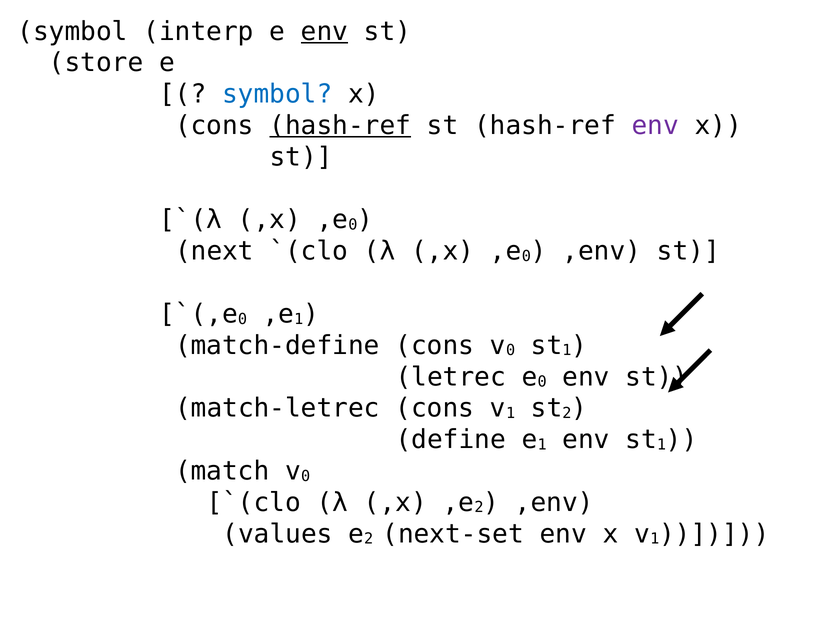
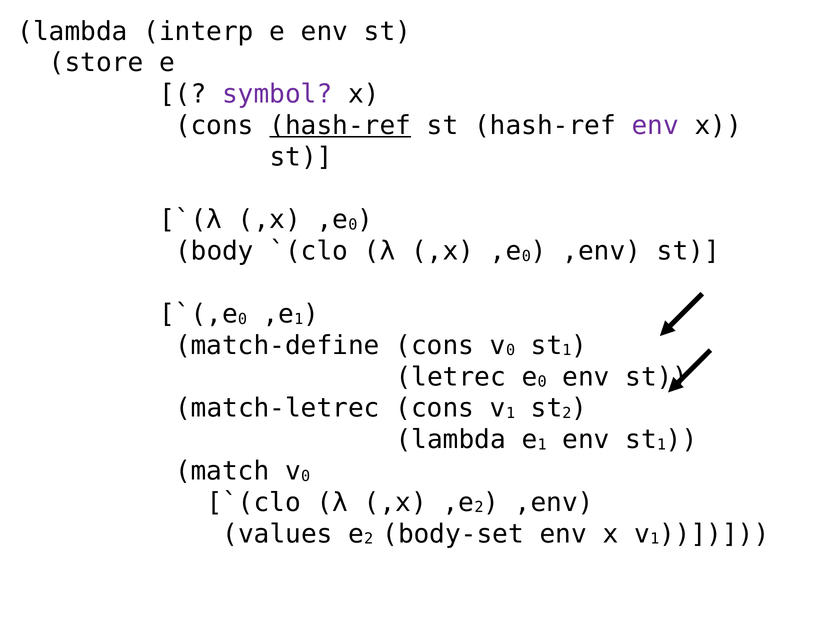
symbol: symbol -> lambda (73, 31)
env underline: present -> none (324, 31)
symbol colour: blue -> purple (277, 94)
next: next -> body (214, 251)
define: define -> lambda (451, 440)
next-set: next-set -> body-set (453, 534)
